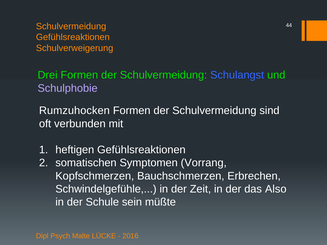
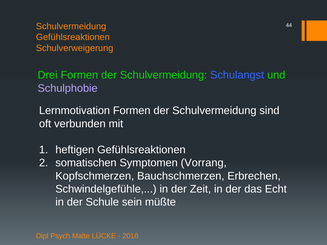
Rumzuhocken: Rumzuhocken -> Lernmotivation (75, 111)
Also: Also -> Echt (276, 189)
